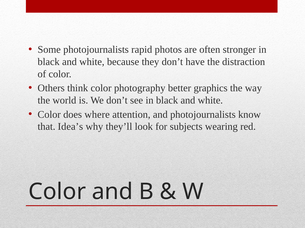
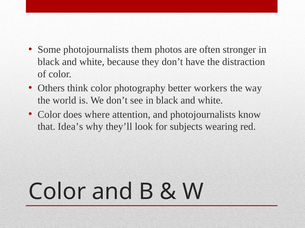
rapid: rapid -> them (142, 50)
graphics: graphics -> workers (211, 88)
